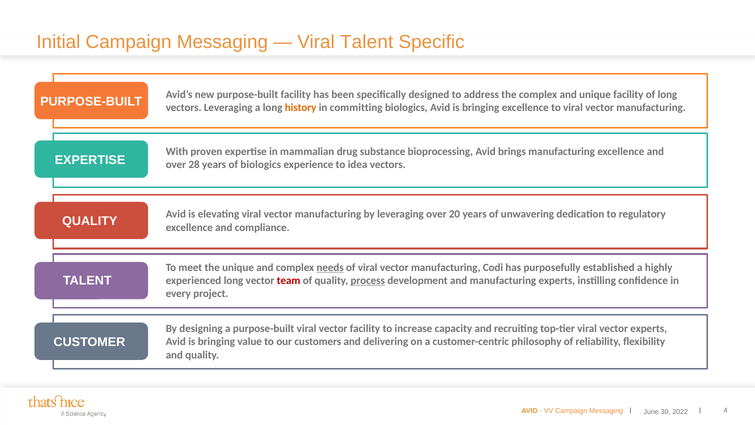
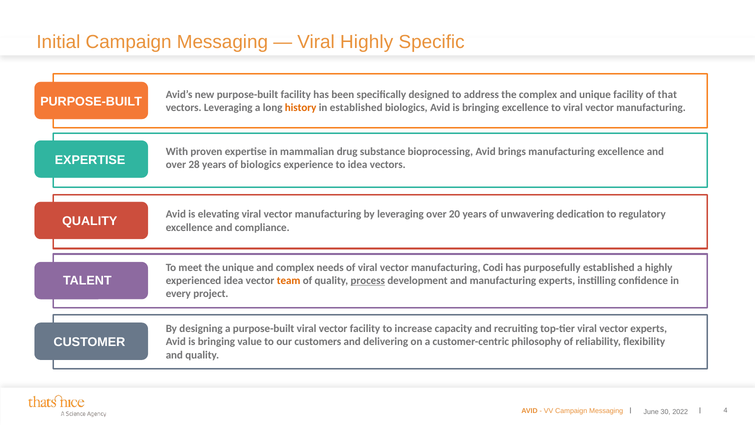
Viral Talent: Talent -> Highly (367, 42)
of long: long -> that (667, 94)
in committing: committing -> established (356, 108)
needs underline: present -> none (330, 267)
experienced long: long -> idea (234, 280)
team colour: red -> orange (289, 280)
